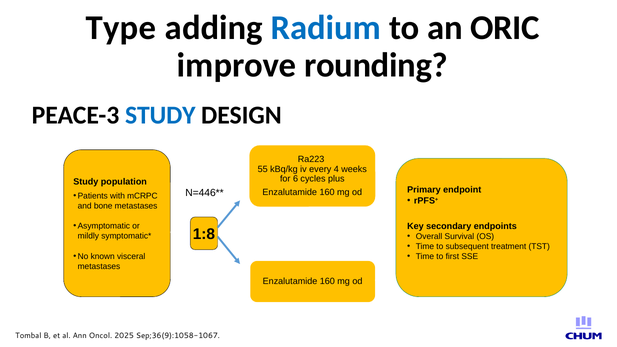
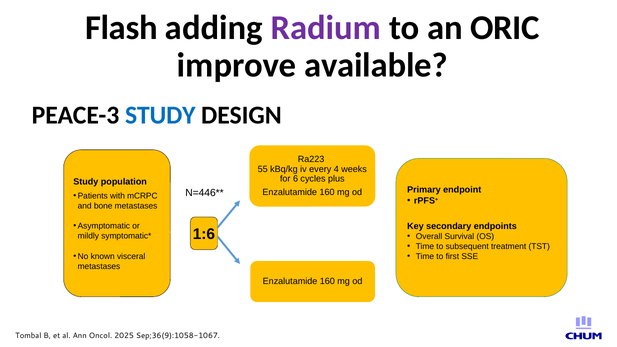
Type: Type -> Flash (121, 28)
Radium colour: blue -> purple (326, 28)
rounding: rounding -> available (376, 65)
1:8: 1:8 -> 1:6 (204, 234)
